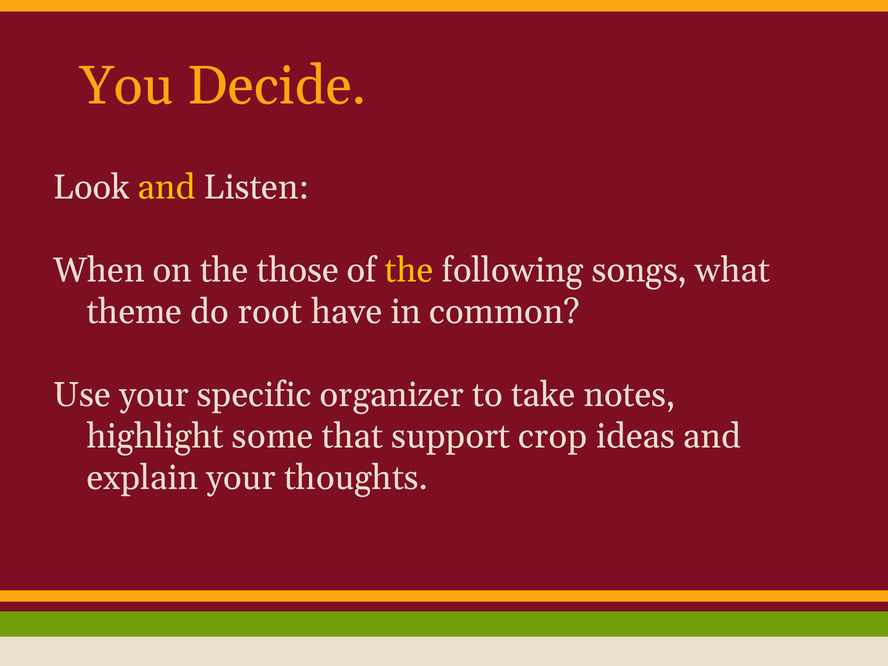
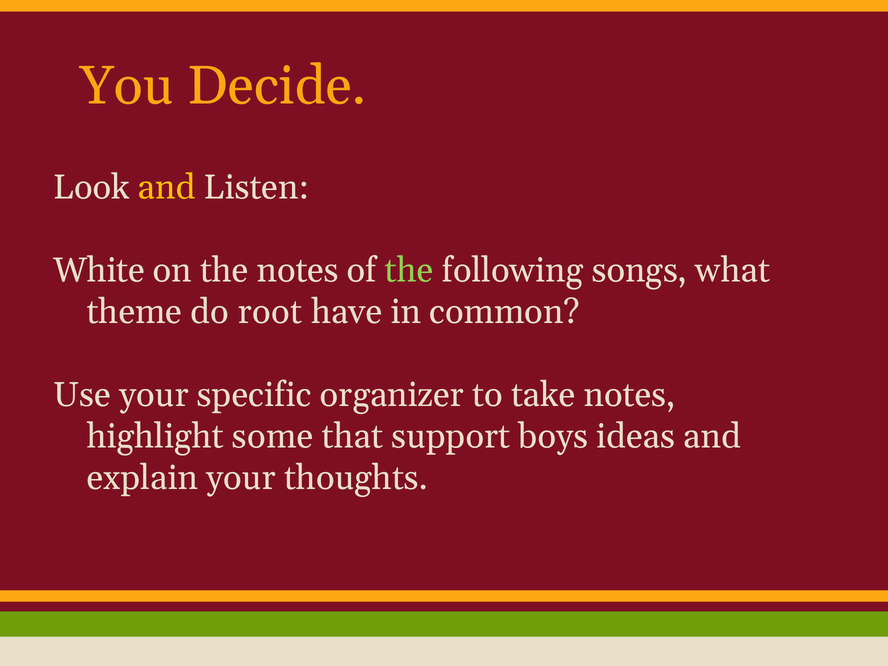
When: When -> White (99, 270)
the those: those -> notes (298, 270)
the colour: yellow -> light green (409, 270)
crop: crop -> boys (553, 436)
